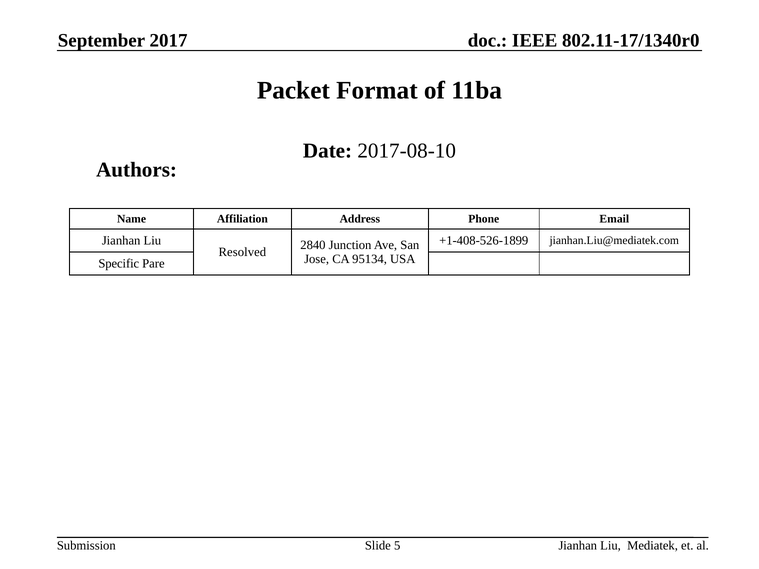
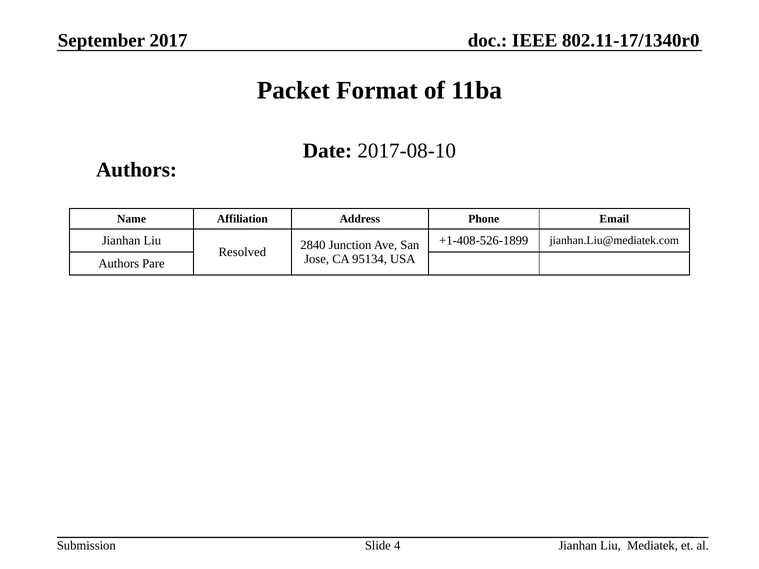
Specific: Specific -> Authors (119, 264)
5: 5 -> 4 (397, 546)
